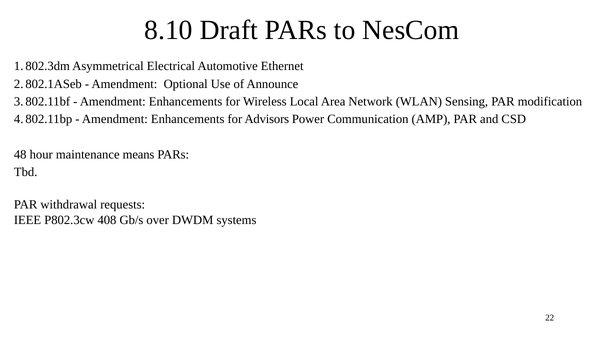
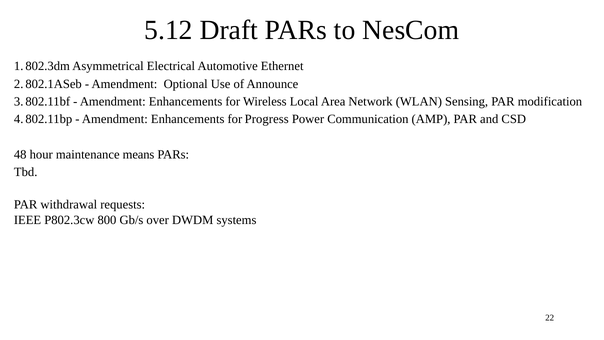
8.10: 8.10 -> 5.12 (169, 30)
Advisors: Advisors -> Progress (267, 119)
408: 408 -> 800 (107, 220)
